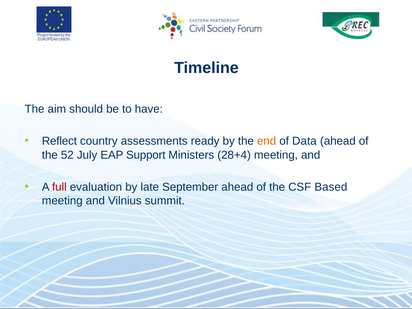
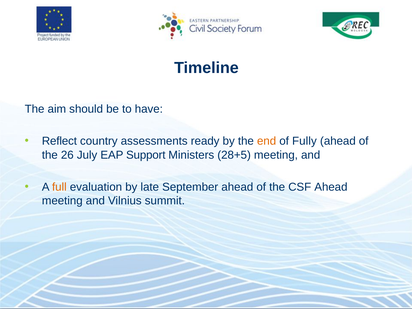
Data: Data -> Fully (304, 141)
52: 52 -> 26 (67, 155)
28+4: 28+4 -> 28+5 (234, 155)
full colour: red -> orange (59, 187)
CSF Based: Based -> Ahead (331, 187)
